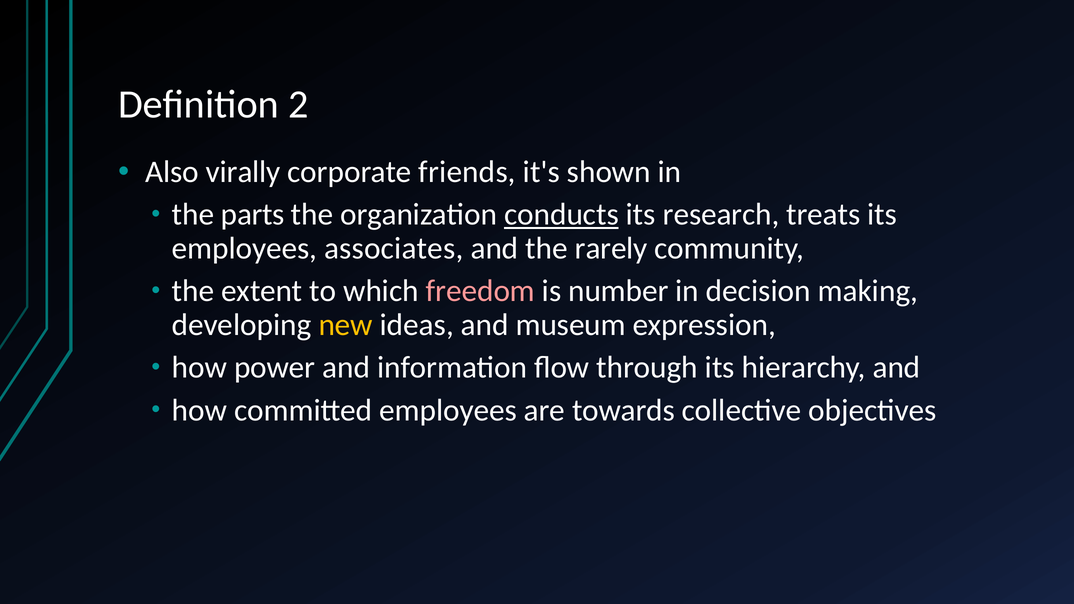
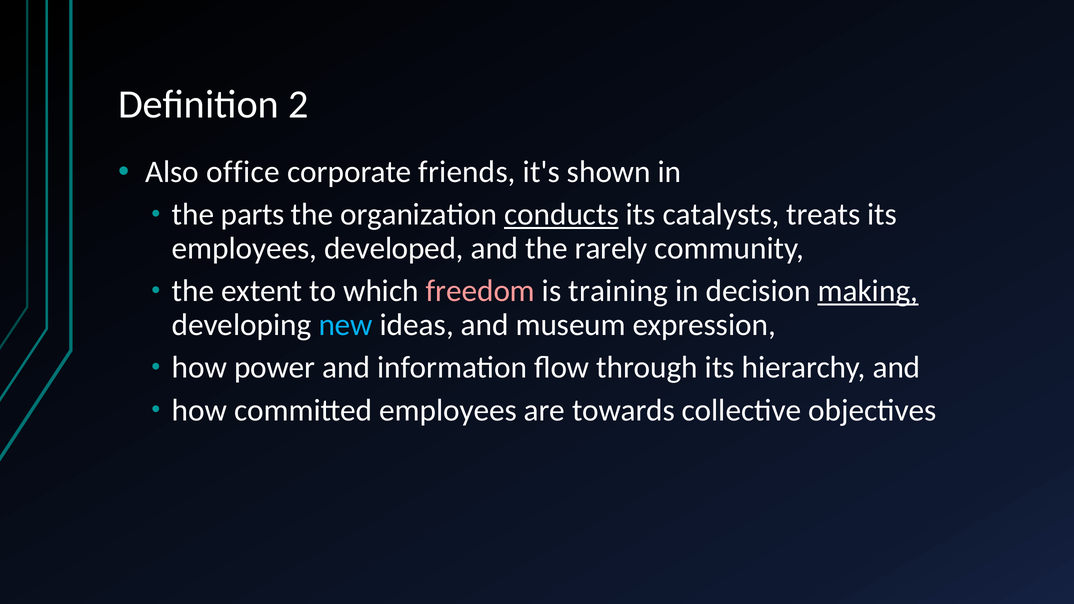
virally: virally -> office (243, 172)
research: research -> catalysts (721, 215)
associates: associates -> developed (394, 248)
number: number -> training (618, 291)
making underline: none -> present (868, 291)
new colour: yellow -> light blue (346, 325)
